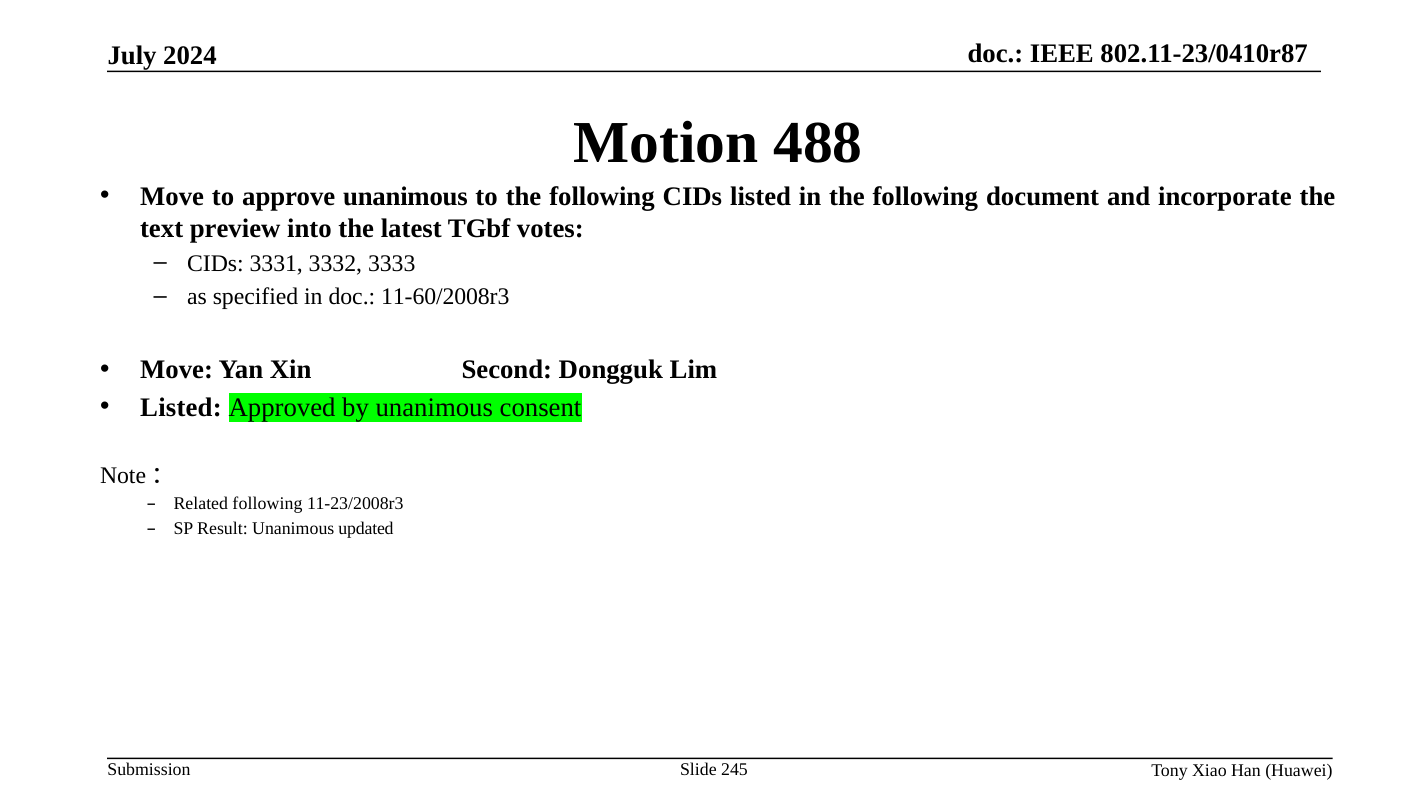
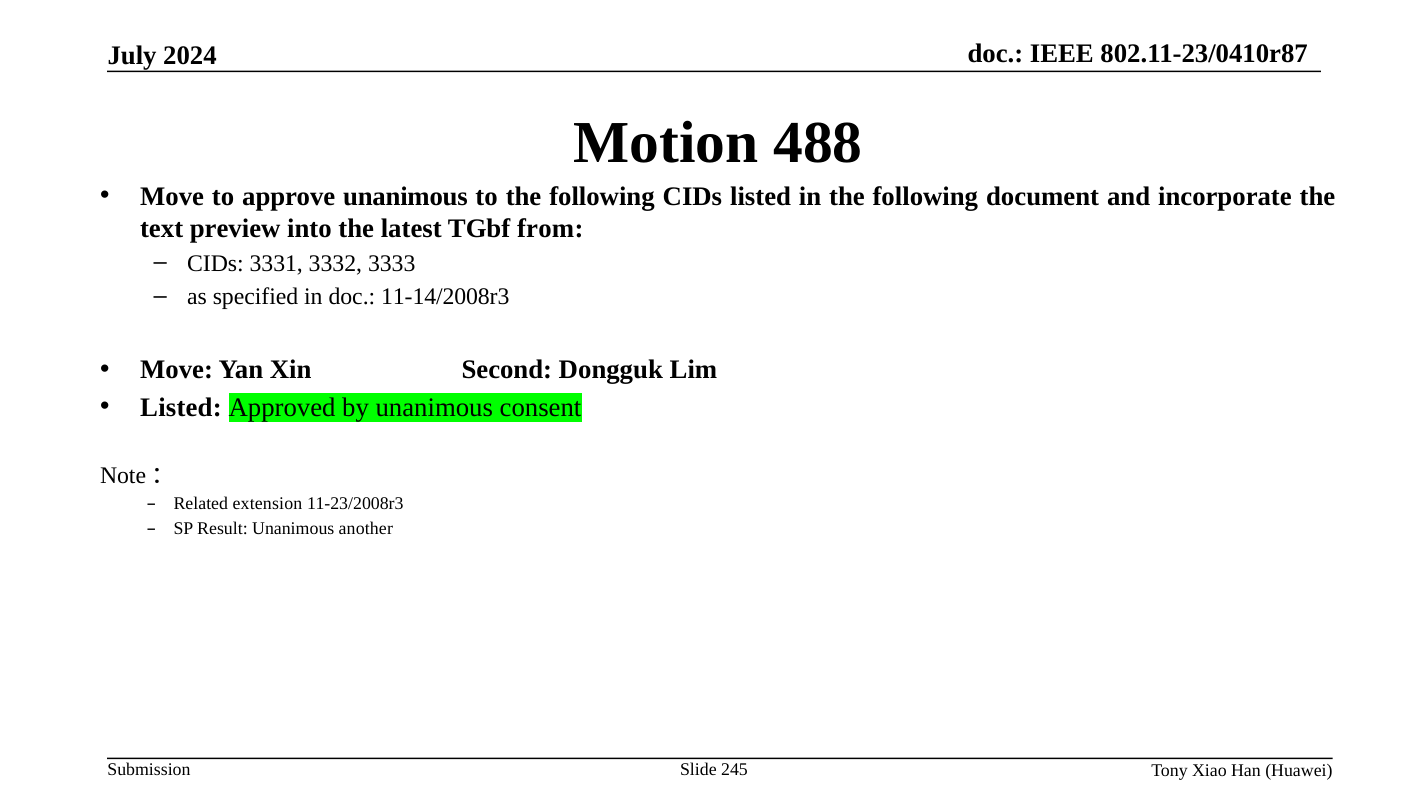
votes: votes -> from (550, 229)
11-60/2008r3: 11-60/2008r3 -> 11-14/2008r3 (445, 297)
Related following: following -> extension (267, 504)
updated: updated -> another (366, 529)
